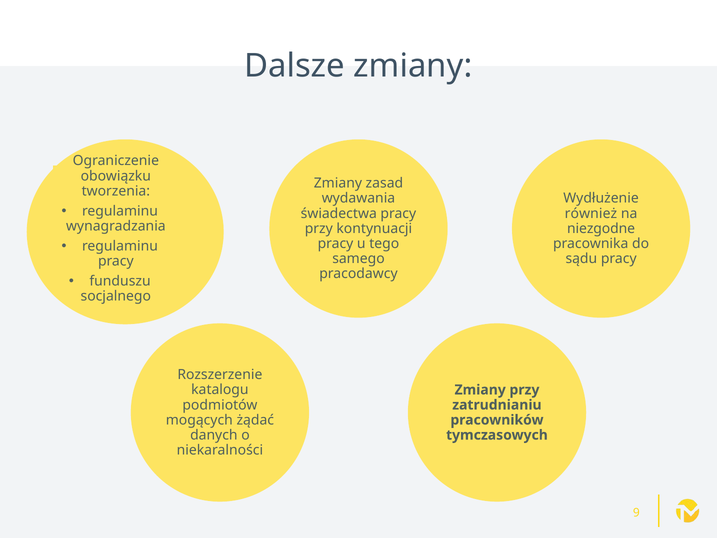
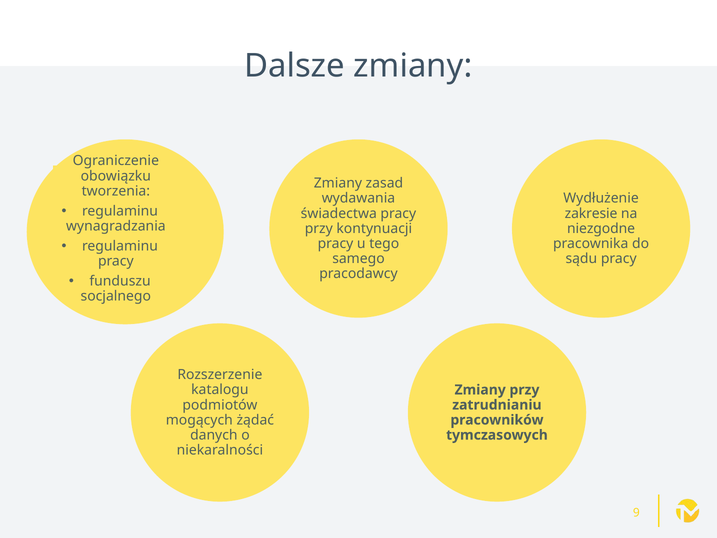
również: również -> zakresie (591, 213)
